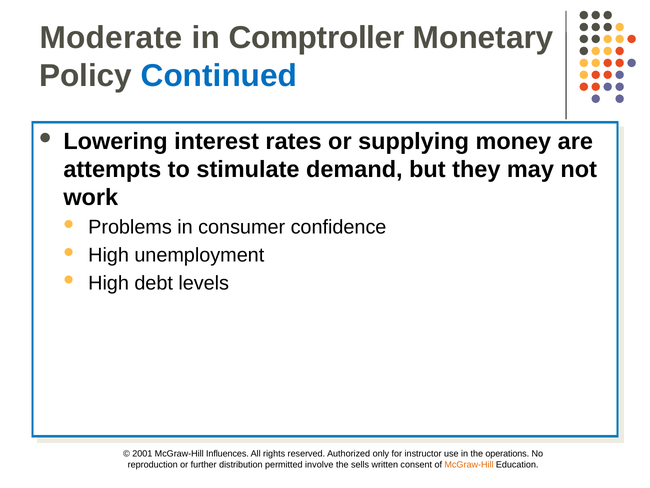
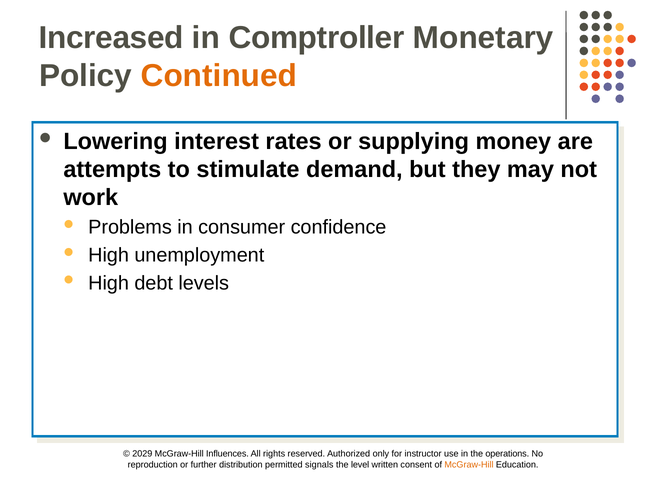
Moderate: Moderate -> Increased (111, 38)
Continued colour: blue -> orange (219, 76)
2001: 2001 -> 2029 (142, 453)
involve: involve -> signals (319, 464)
sells: sells -> level (360, 464)
